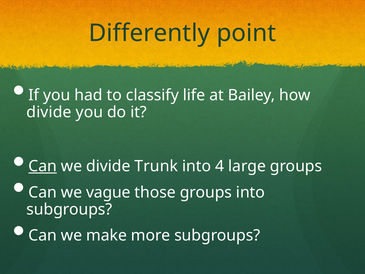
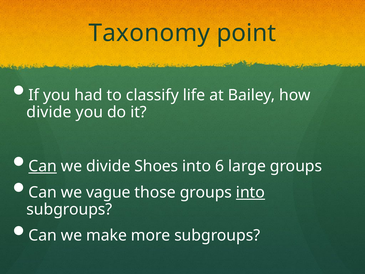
Differently: Differently -> Taxonomy (149, 33)
Trunk: Trunk -> Shoes (156, 166)
4: 4 -> 6 (220, 166)
into underline: none -> present (250, 192)
